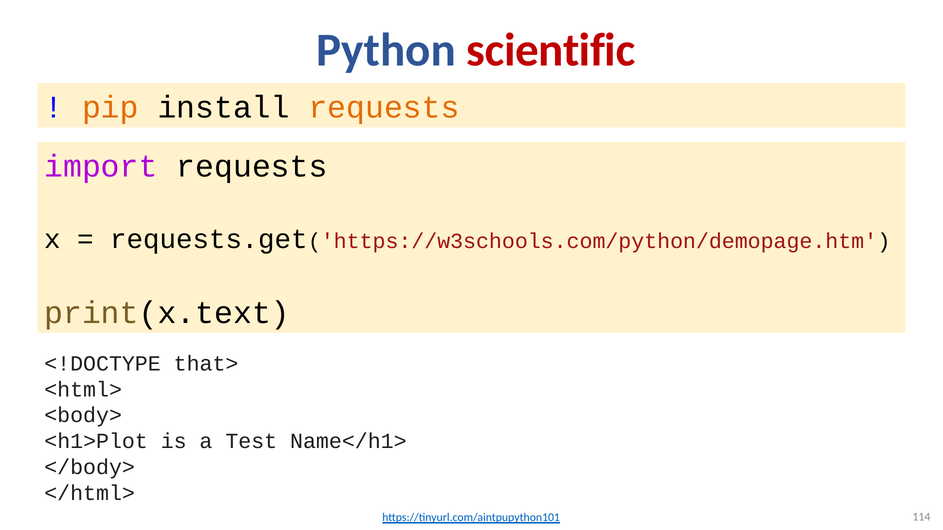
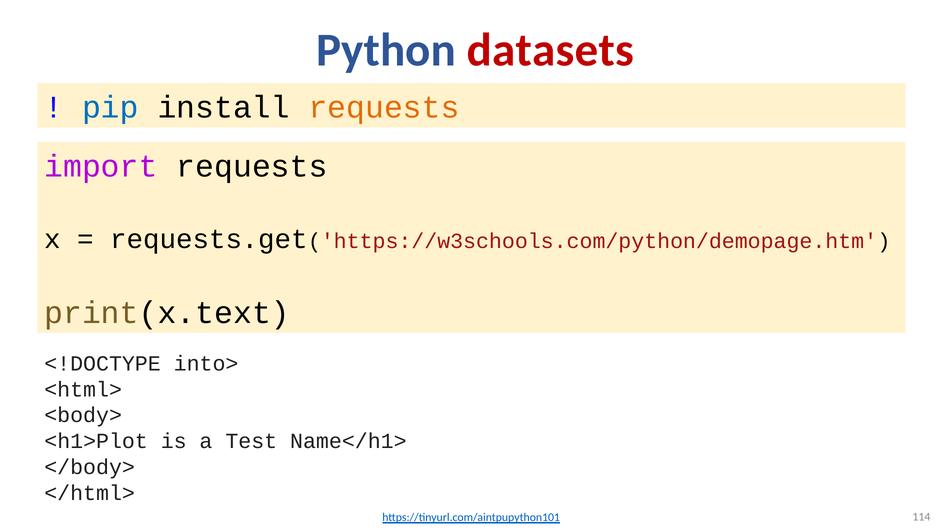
scientific: scientific -> datasets (551, 50)
pip colour: orange -> blue (110, 108)
that>: that> -> into> (206, 364)
